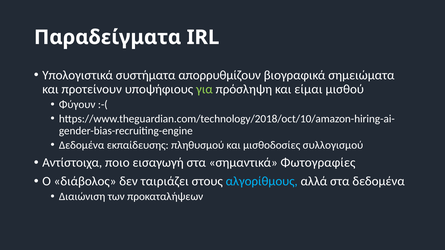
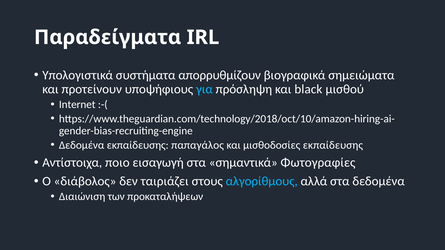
για colour: light green -> light blue (204, 89)
είμαι: είμαι -> black (308, 89)
Φύγουν: Φύγουν -> Internet (77, 105)
πληθυσμού: πληθυσμού -> παπαγάλος (198, 145)
μισθοδοσίες συλλογισμού: συλλογισμού -> εκπαίδευσης (333, 145)
